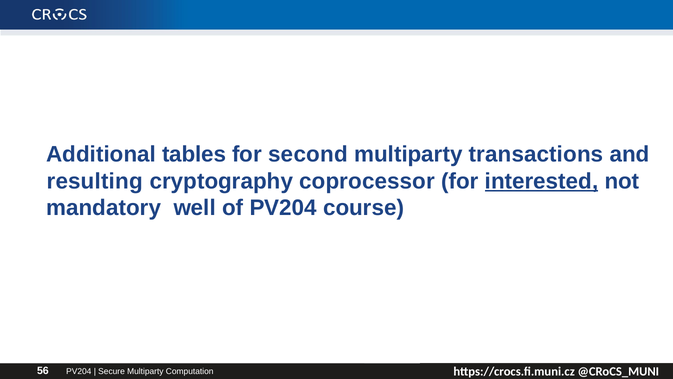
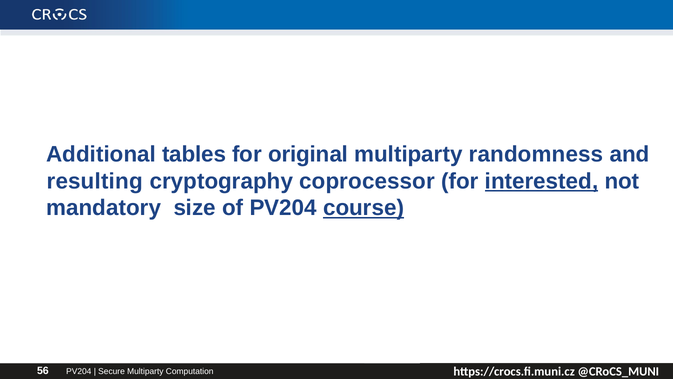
second: second -> original (308, 154)
transactions: transactions -> randomness (536, 154)
well: well -> size (195, 208)
course underline: none -> present (364, 208)
